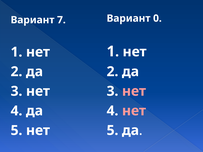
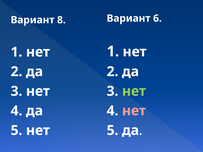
0: 0 -> 6 (157, 18)
7: 7 -> 8 (61, 20)
нет colour: pink -> light green (134, 91)
